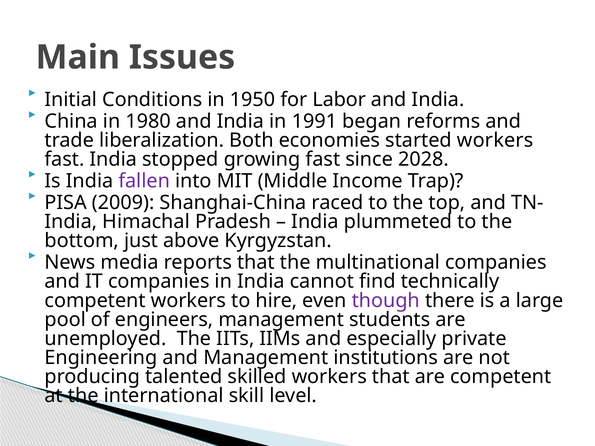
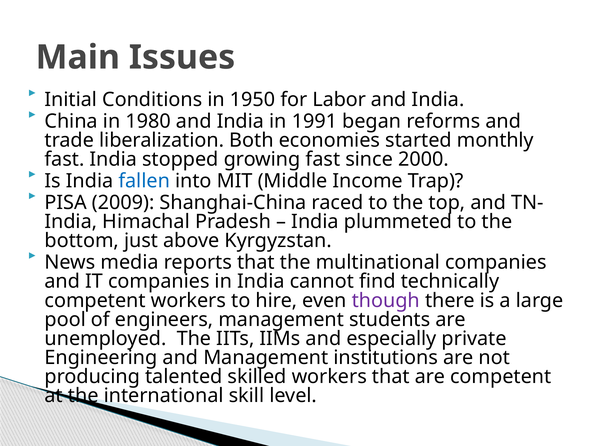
started workers: workers -> monthly (495, 140)
2028: 2028 -> 2000 (423, 159)
fallen colour: purple -> blue (144, 181)
